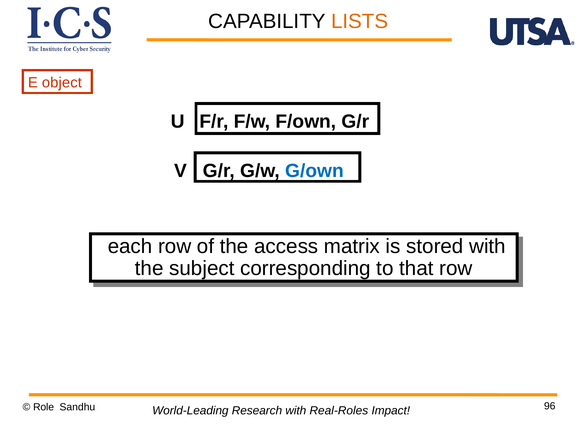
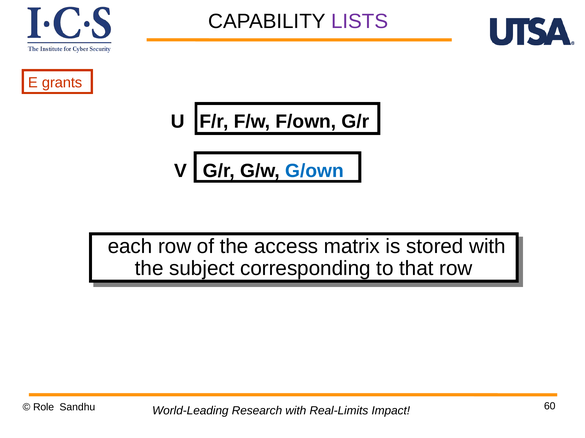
LISTS colour: orange -> purple (360, 21)
object: object -> grants (62, 83)
96: 96 -> 60 (550, 407)
Real-Roles: Real-Roles -> Real-Limits (339, 411)
